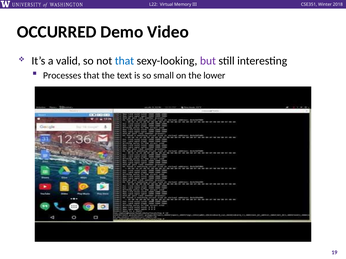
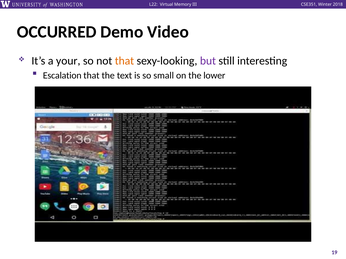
valid: valid -> your (68, 61)
that colour: blue -> orange (124, 61)
Processes: Processes -> Escalation (62, 75)
